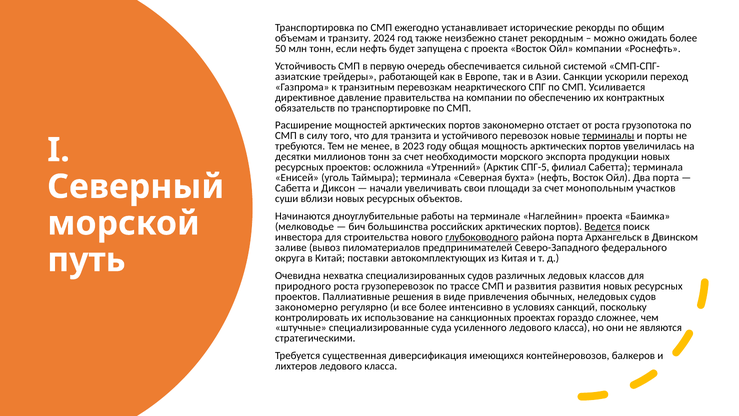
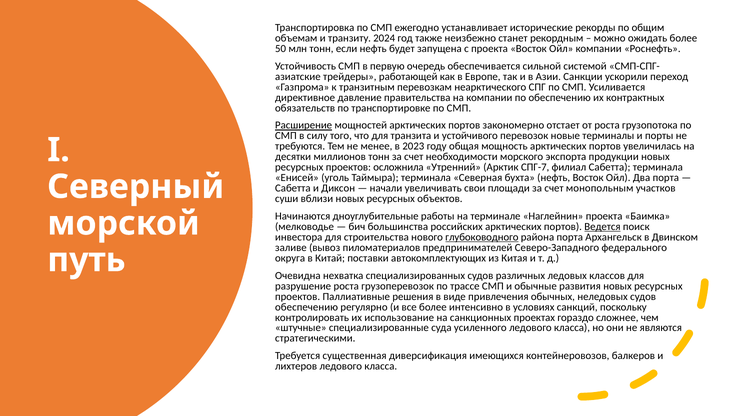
Расширение underline: none -> present (304, 125)
терминалы underline: present -> none (608, 136)
СПГ-5: СПГ-5 -> СПГ-7 (535, 167)
природного: природного -> разрушение (303, 286)
и развития: развития -> обычные (536, 286)
закономерно: закономерно -> обеспечению (307, 307)
